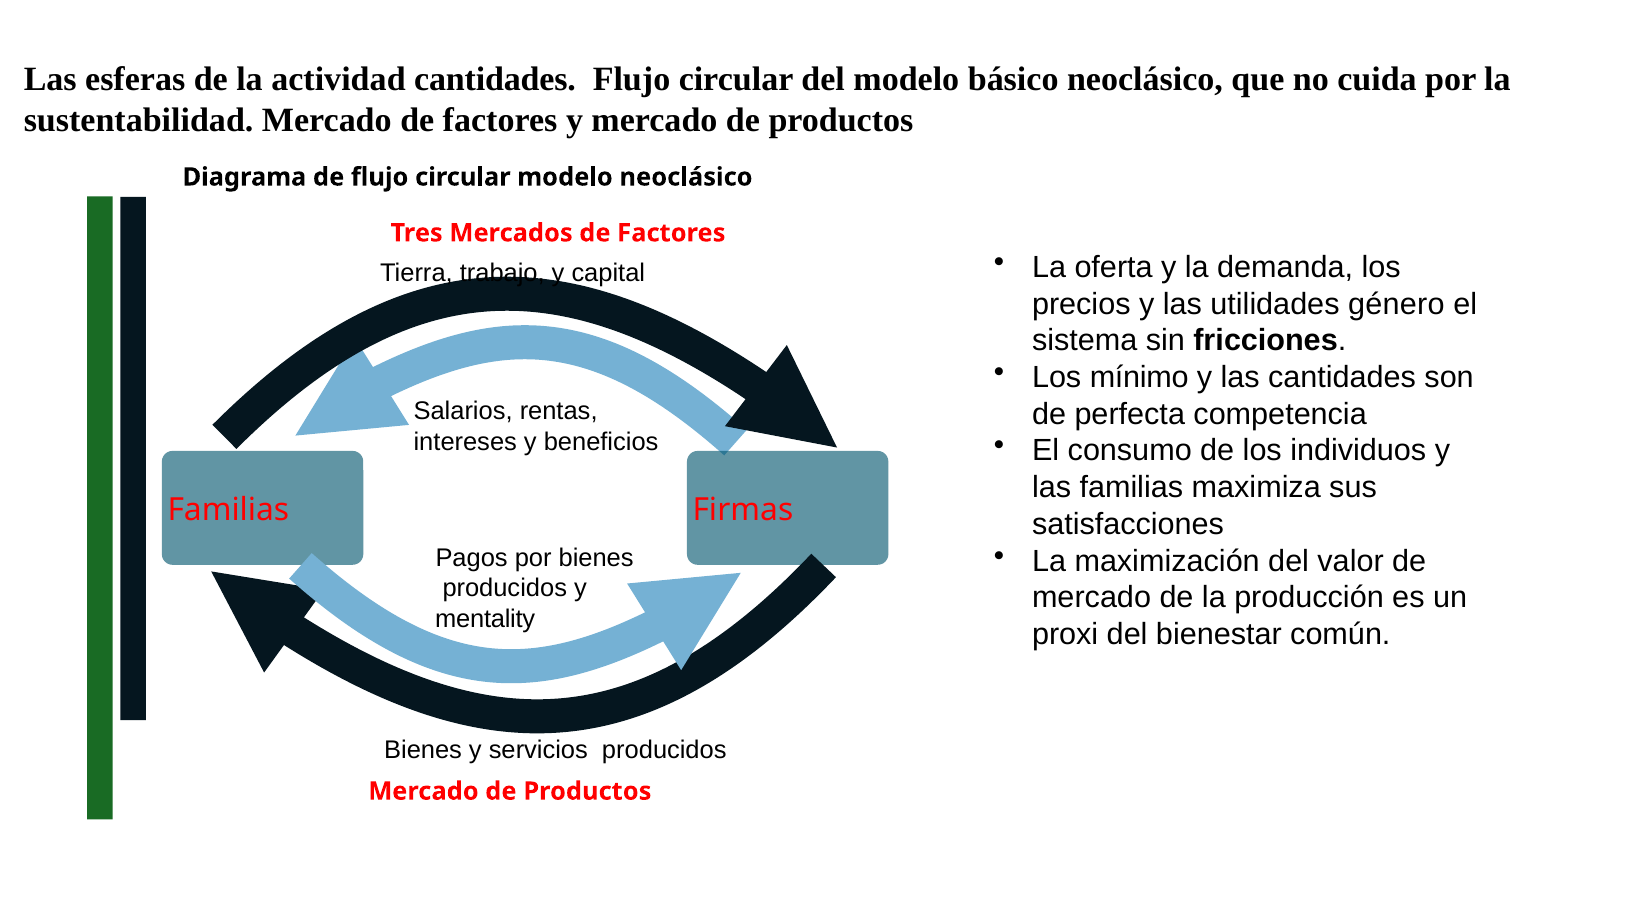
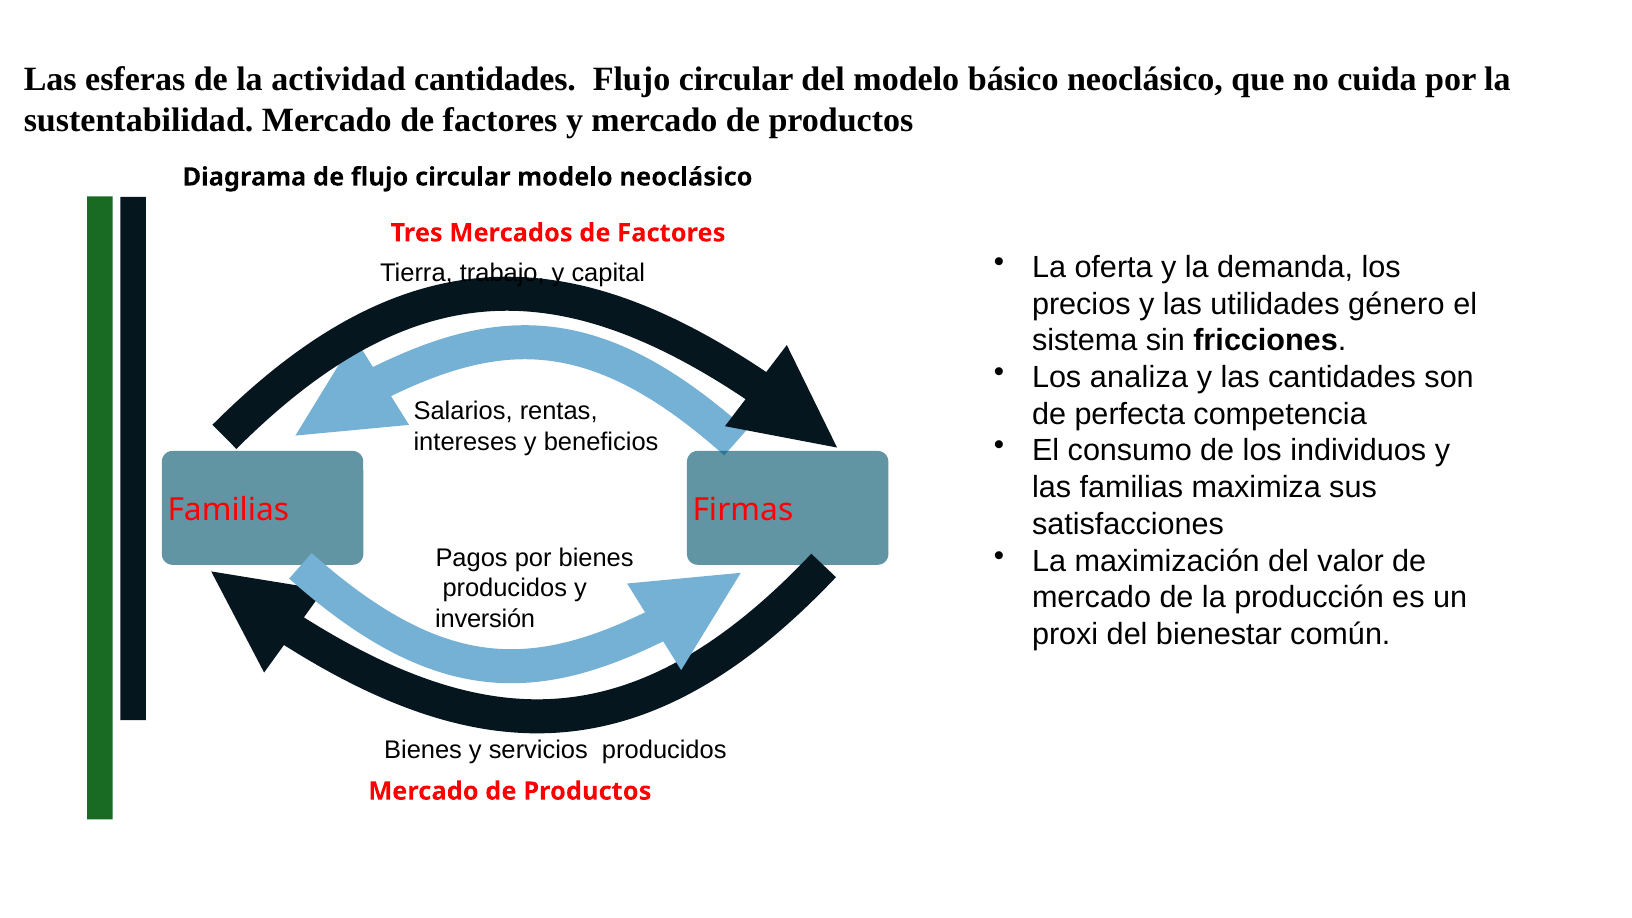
mínimo: mínimo -> analiza (1139, 377)
mentality: mentality -> inversión (485, 619)
